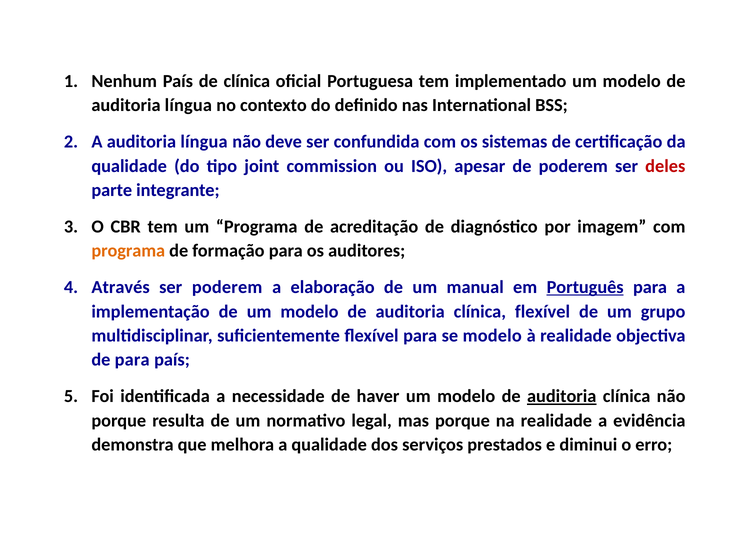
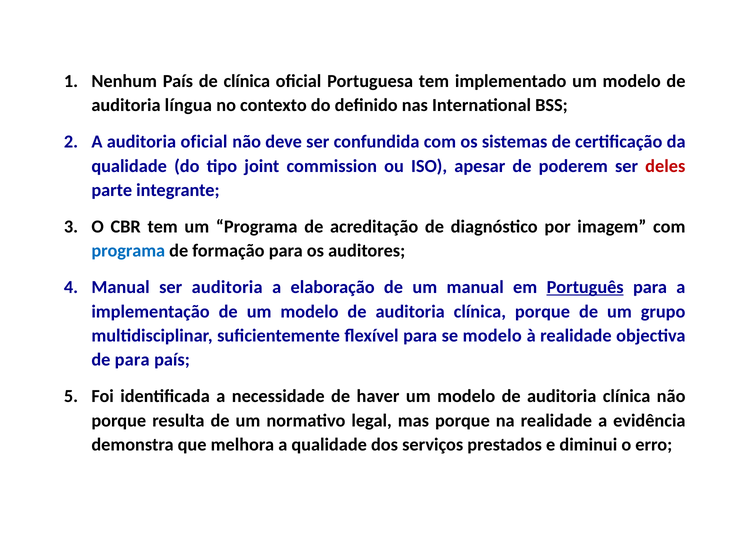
A auditoria língua: língua -> oficial (204, 142)
programa colour: orange -> blue (128, 251)
Através: Através -> Manual (121, 287)
ser poderem: poderem -> auditoria (227, 287)
clínica flexível: flexível -> porque (543, 311)
auditoria underline: present -> none (562, 396)
